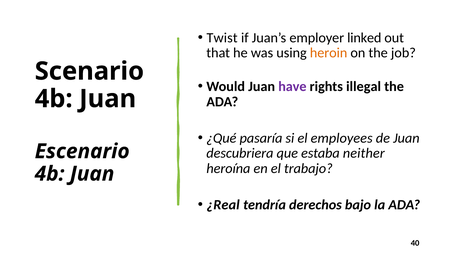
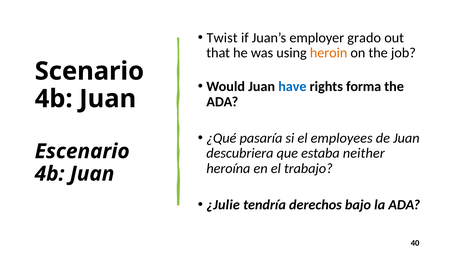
linked: linked -> grado (364, 38)
have colour: purple -> blue (292, 87)
illegal: illegal -> forma (364, 87)
¿Real: ¿Real -> ¿Julie (223, 205)
